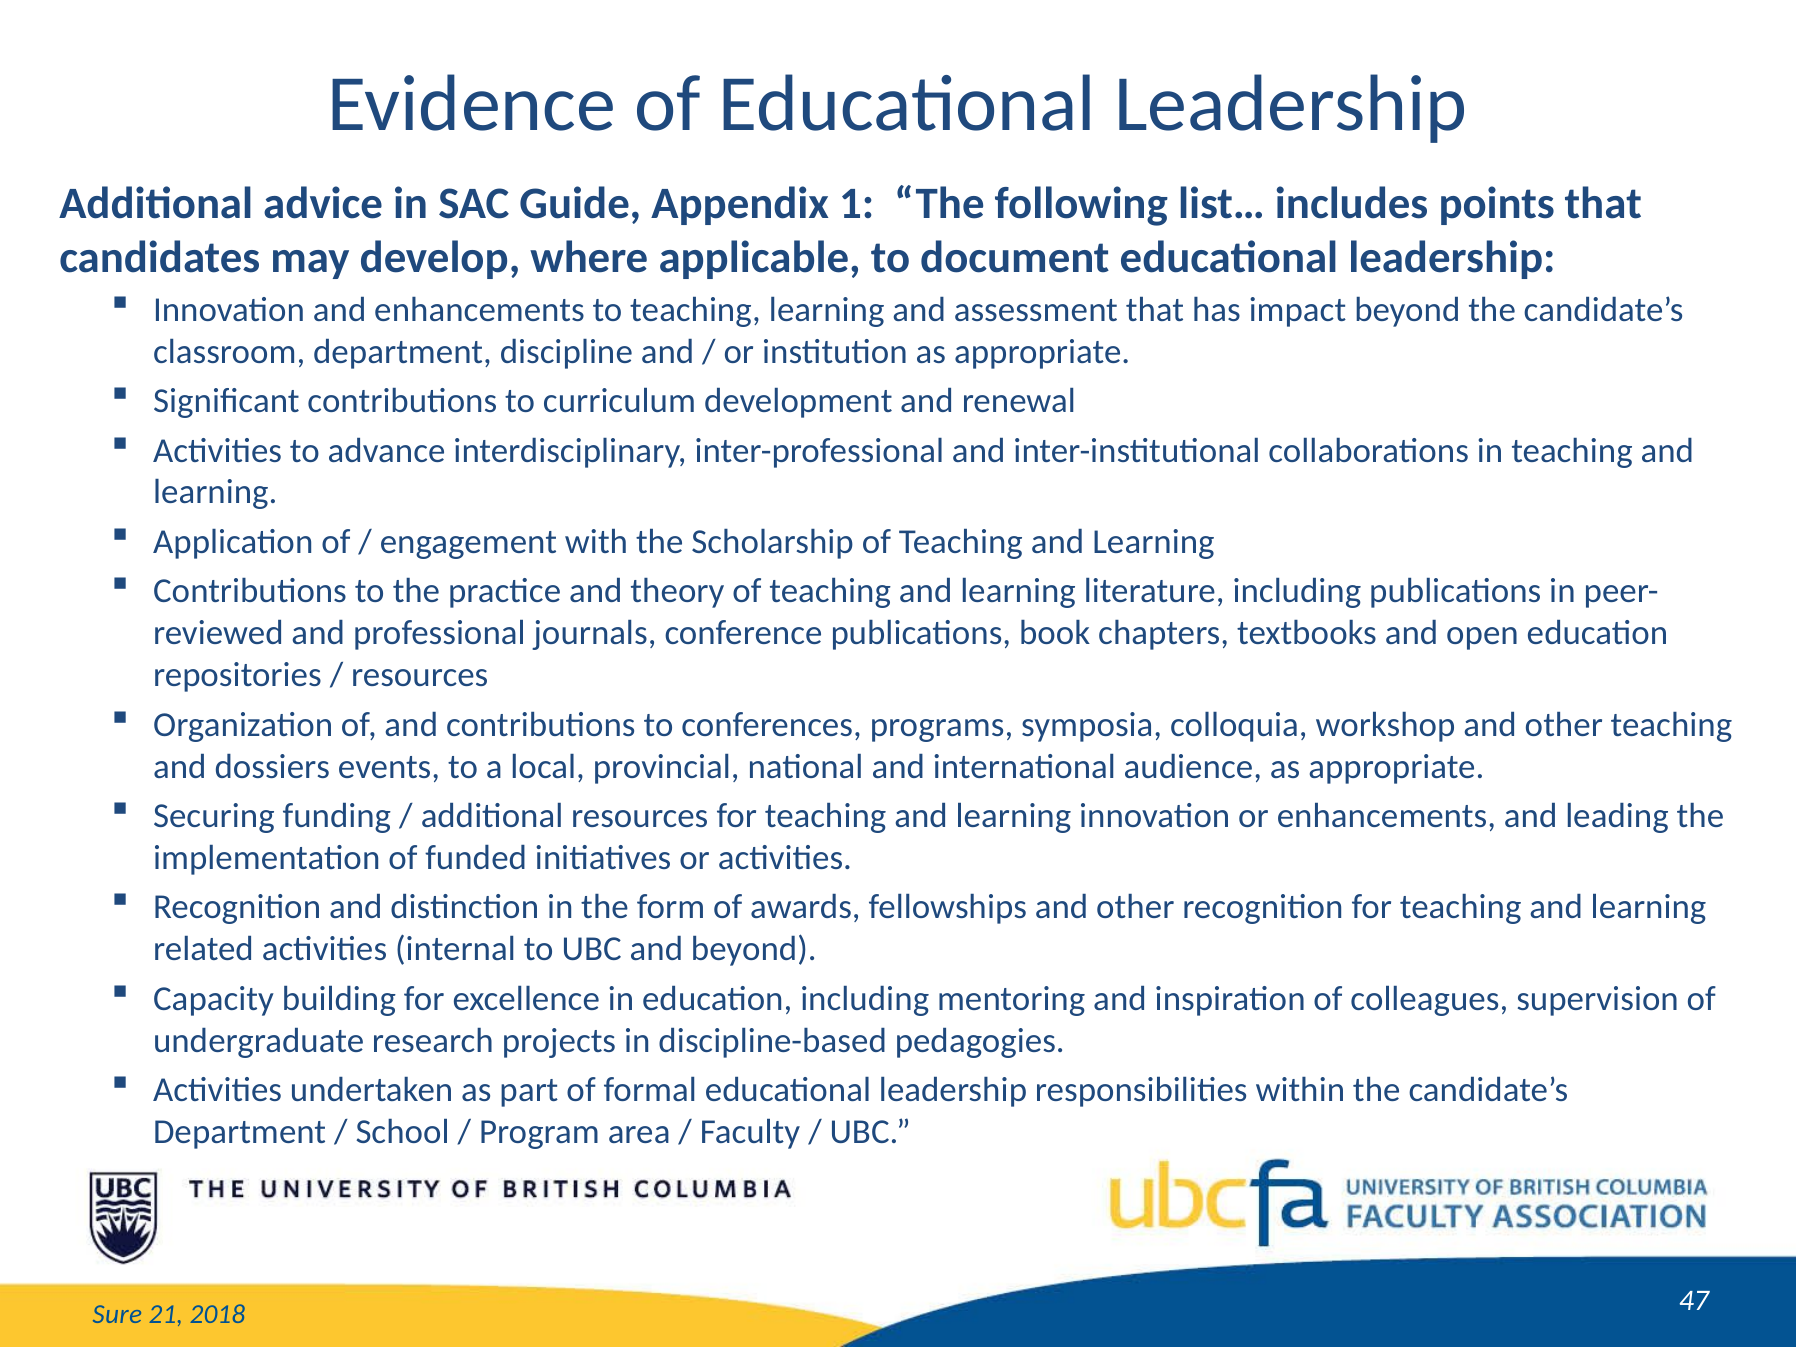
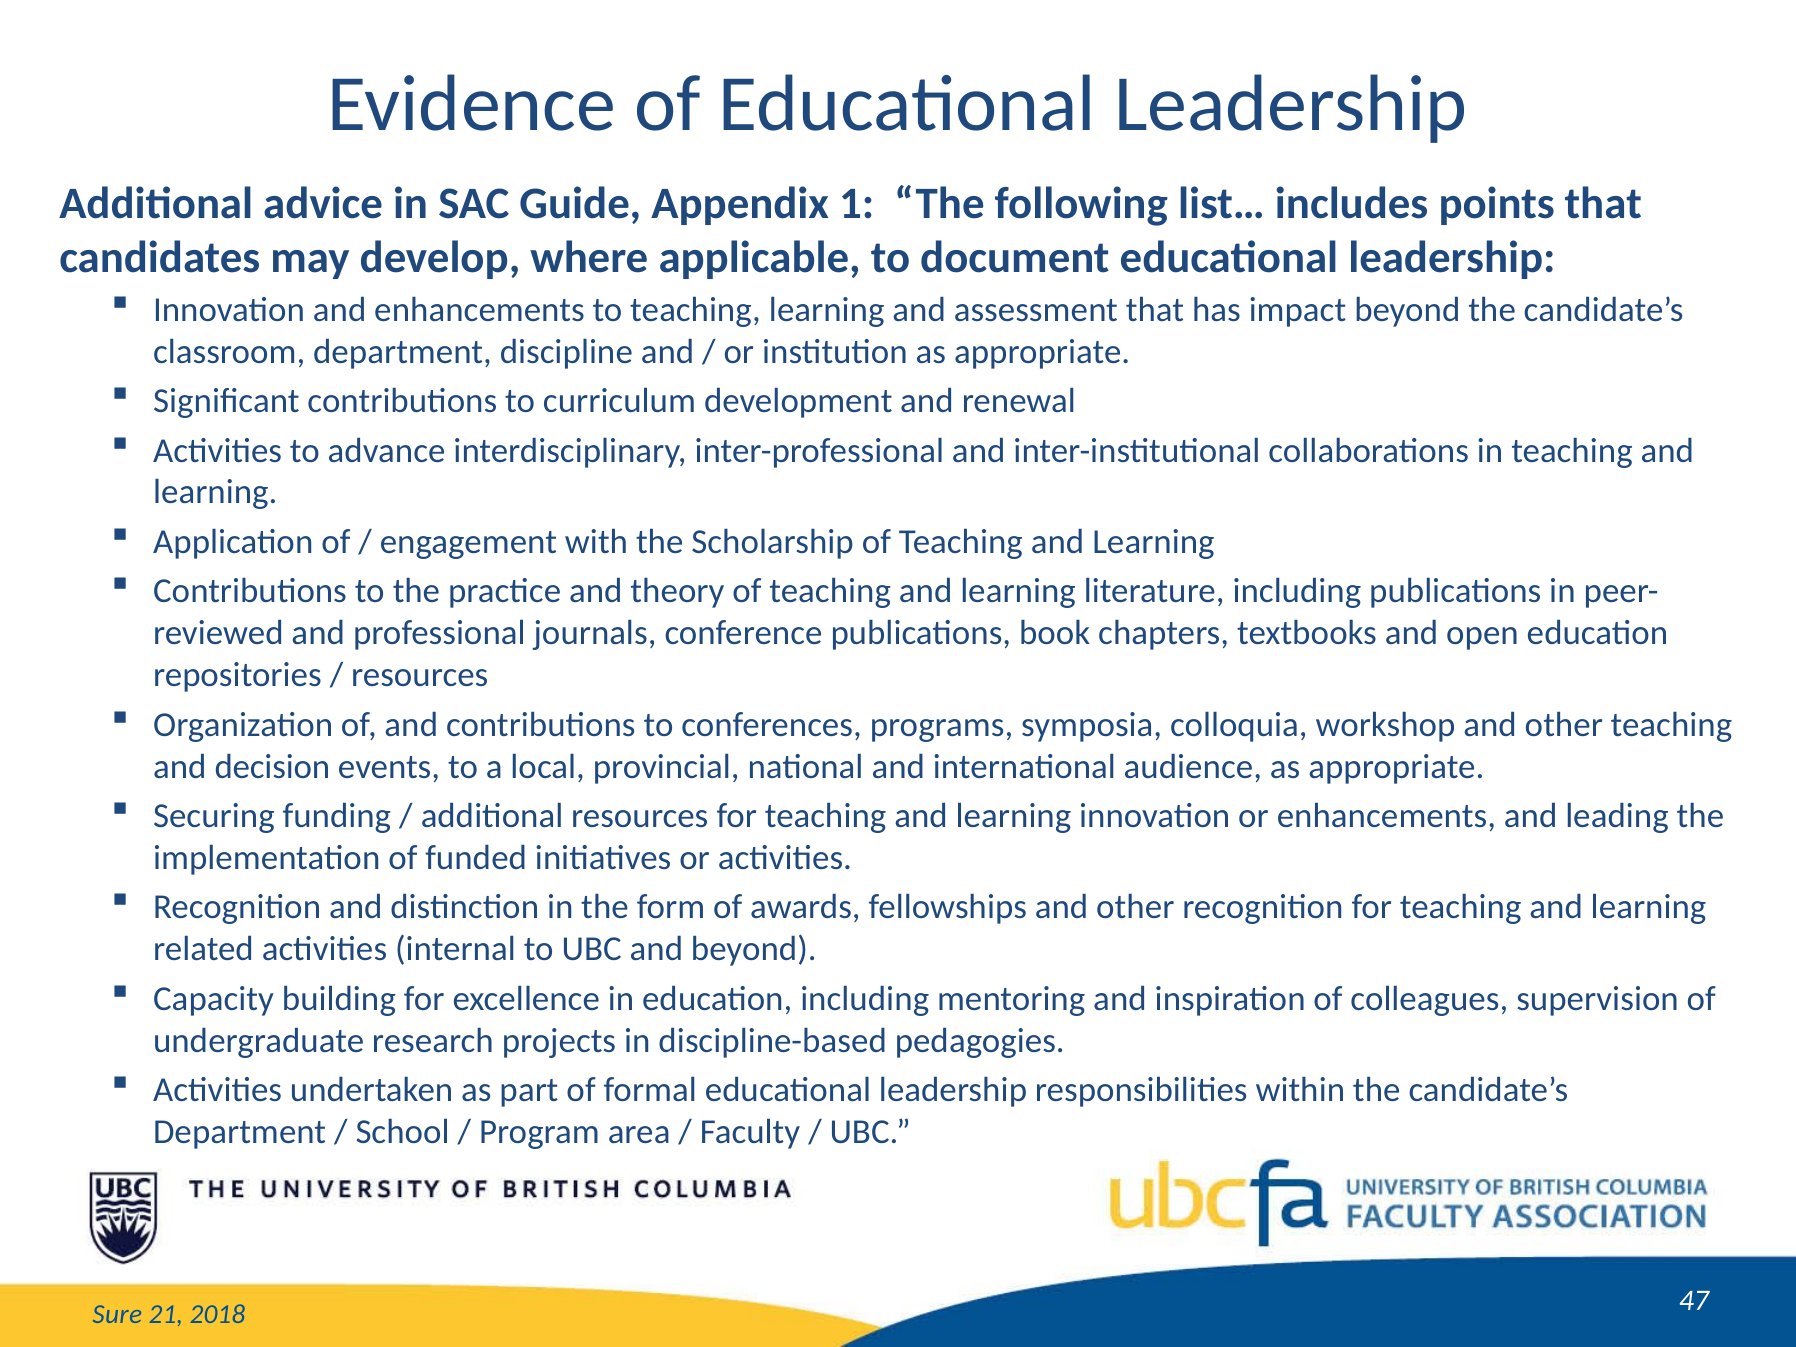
dossiers: dossiers -> decision (272, 766)
